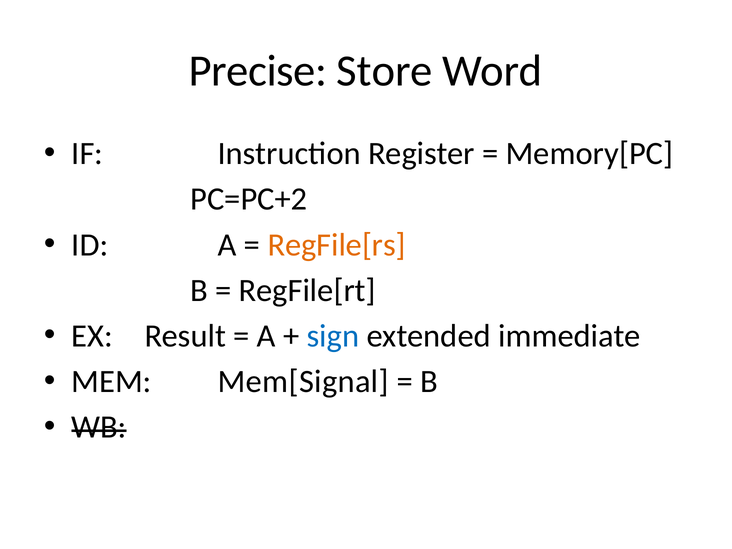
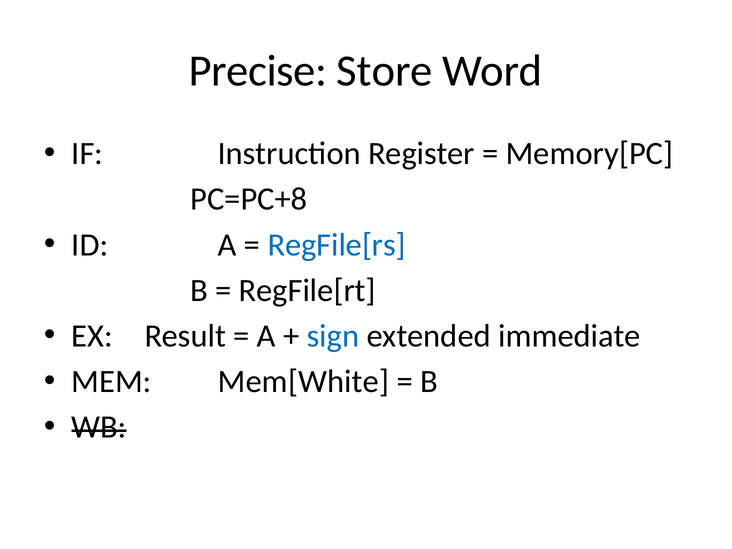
PC=PC+2: PC=PC+2 -> PC=PC+8 (249, 199)
RegFile[rs colour: orange -> blue (337, 245)
Mem[Signal: Mem[Signal -> Mem[White (303, 382)
